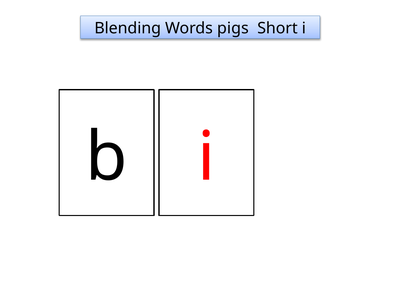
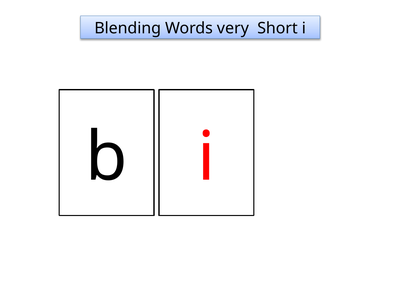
pigs: pigs -> very (233, 28)
